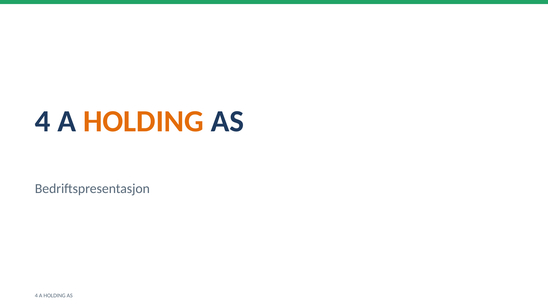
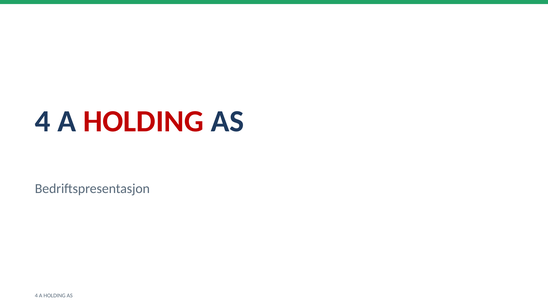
HOLDING colour: orange -> red (143, 122)
